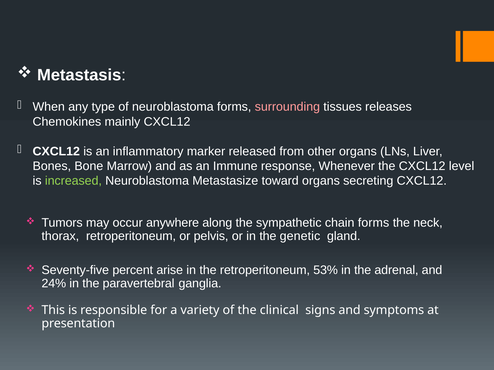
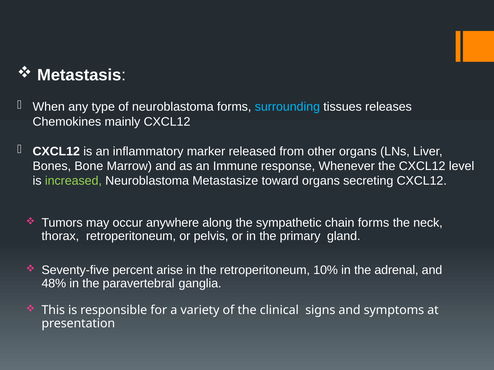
surrounding colour: pink -> light blue (287, 107)
genetic: genetic -> primary (300, 236)
53%: 53% -> 10% (326, 270)
24%: 24% -> 48% (54, 284)
